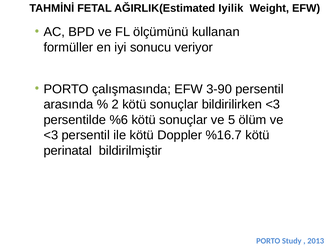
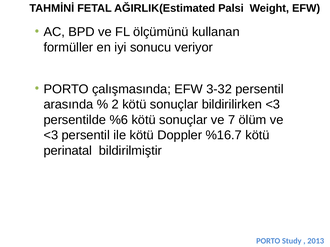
Iyilik: Iyilik -> Palsi (231, 8)
3-90: 3-90 -> 3-32 (219, 89)
5: 5 -> 7 (232, 120)
